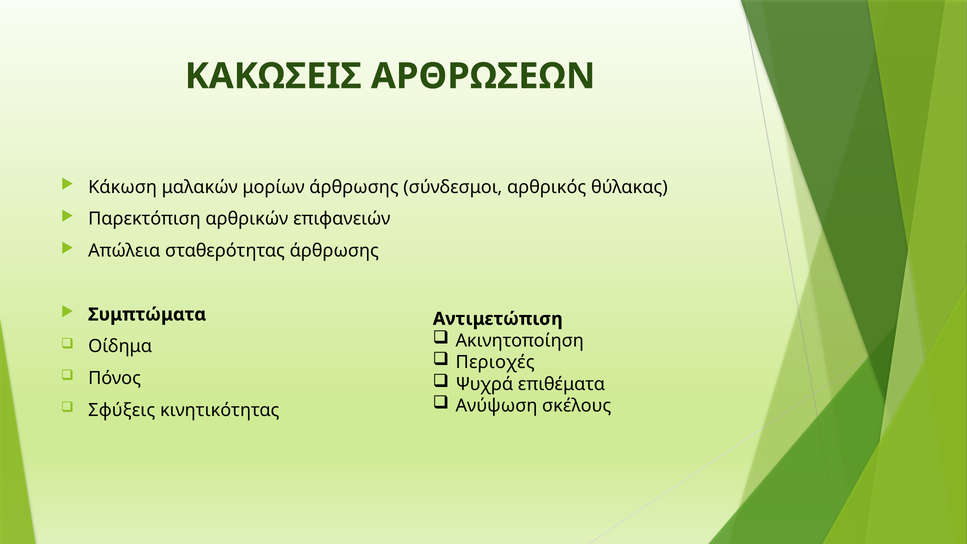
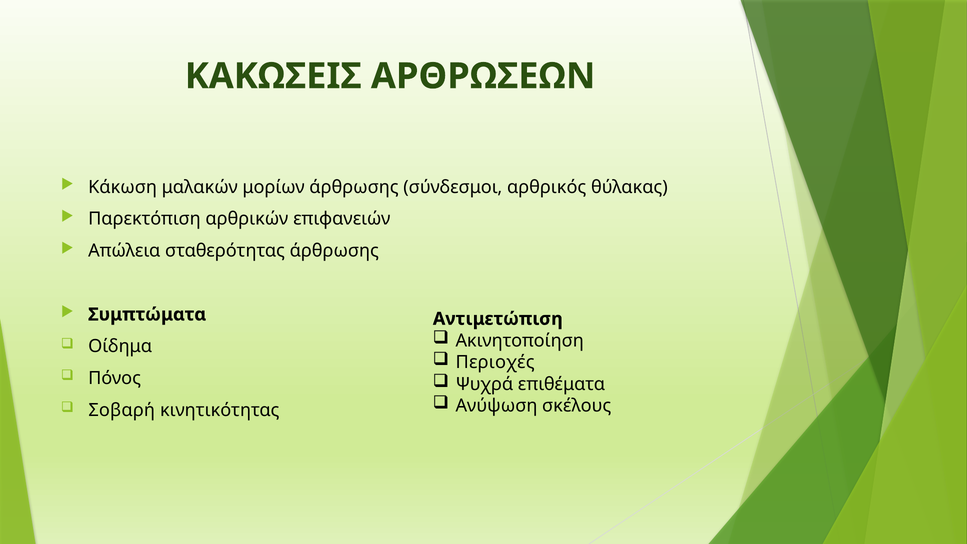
Σφύξεις: Σφύξεις -> Σοβαρή (122, 410)
